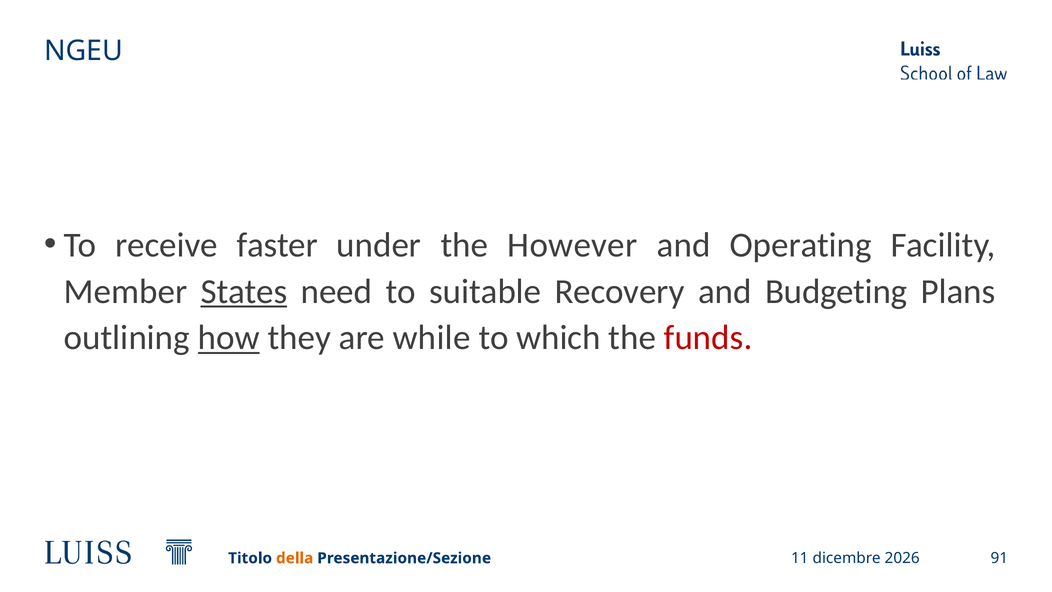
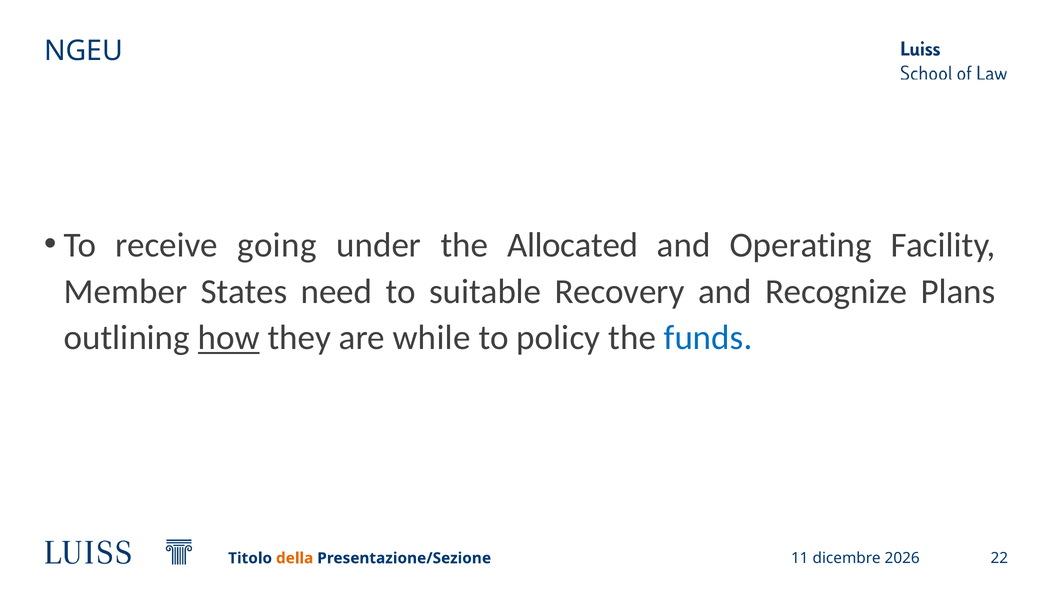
faster: faster -> going (277, 245)
However: However -> Allocated (573, 245)
States underline: present -> none (244, 291)
Budgeting: Budgeting -> Recognize (836, 291)
which: which -> policy (558, 338)
funds colour: red -> blue (708, 338)
91: 91 -> 22 (999, 558)
